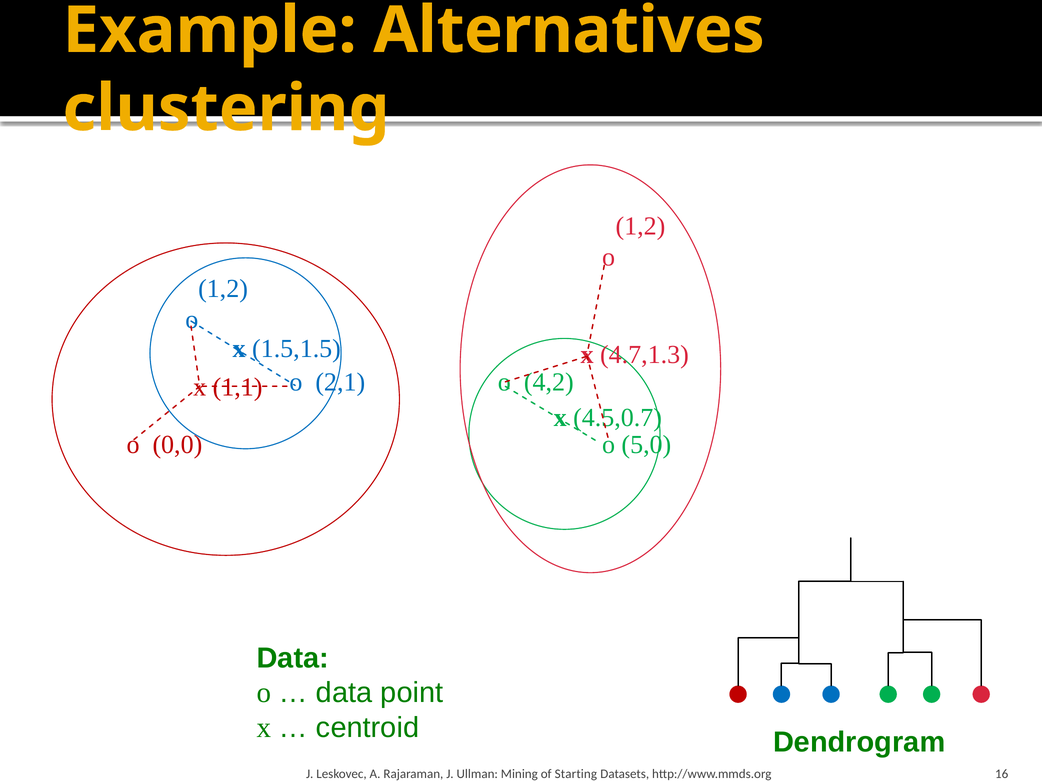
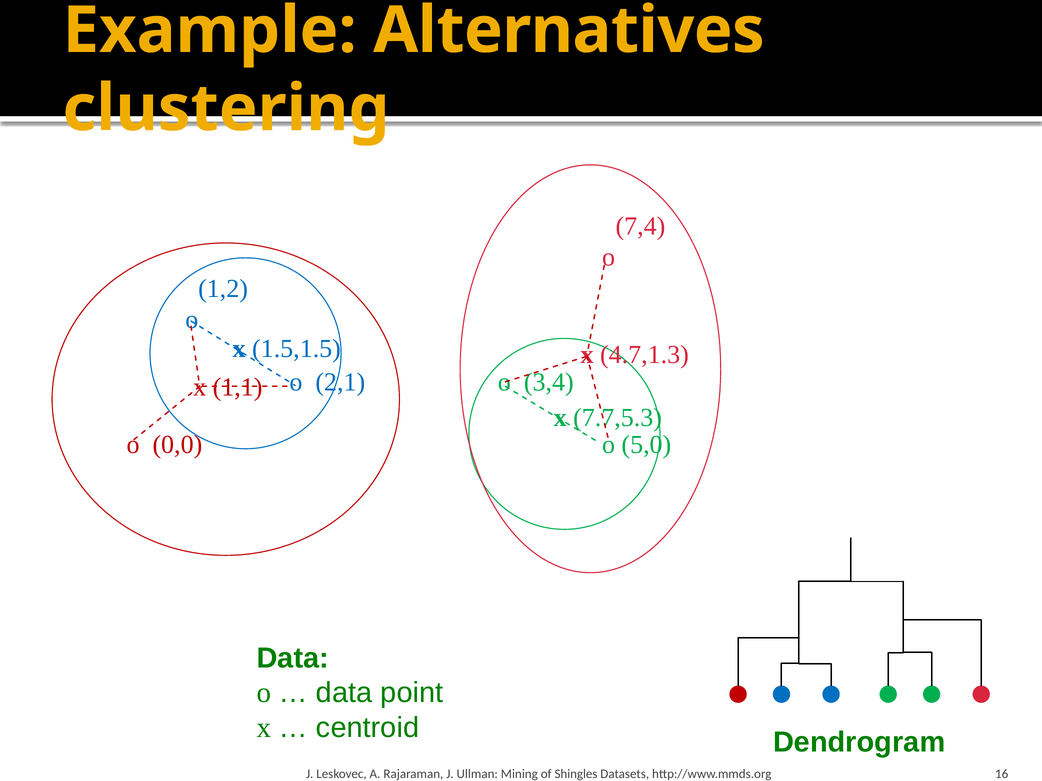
1,2: 1,2 -> 7,4 (641, 226)
4,2: 4,2 -> 3,4 (549, 383)
4.5,0.7: 4.5,0.7 -> 7.7,5.3 (618, 418)
Starting: Starting -> Shingles (576, 774)
